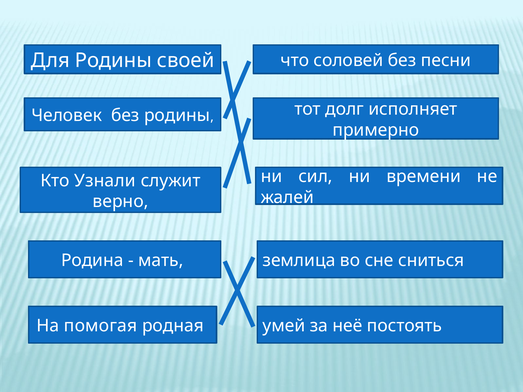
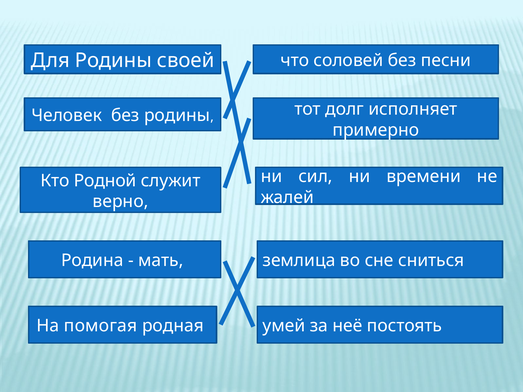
Узнали: Узнали -> Родной (105, 181)
